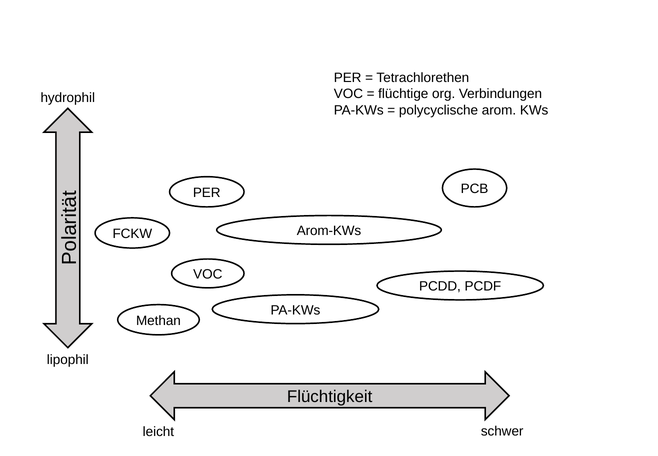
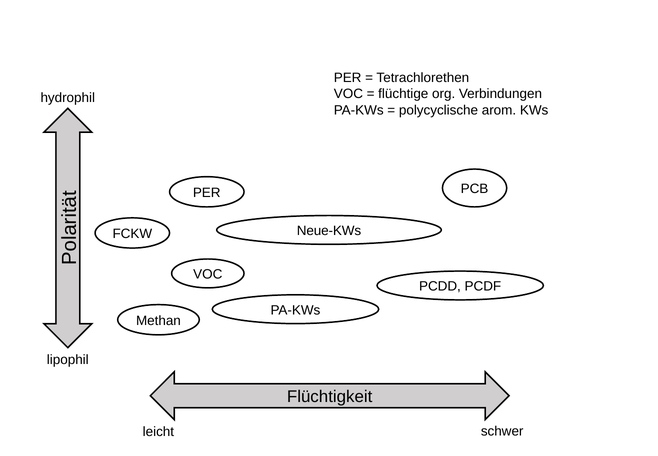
Arom-KWs: Arom-KWs -> Neue-KWs (329, 231)
